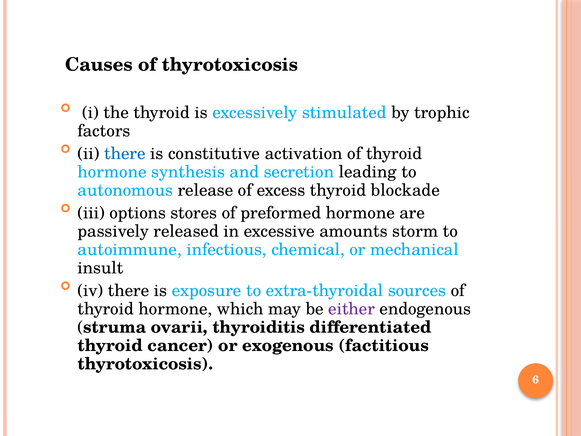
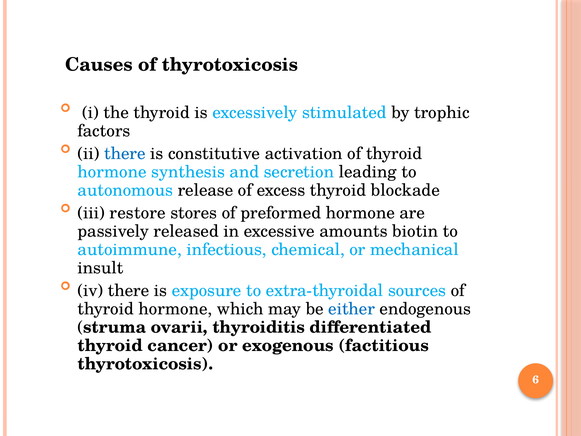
options: options -> restore (138, 213)
storm: storm -> biotin (415, 231)
either colour: purple -> blue (352, 309)
